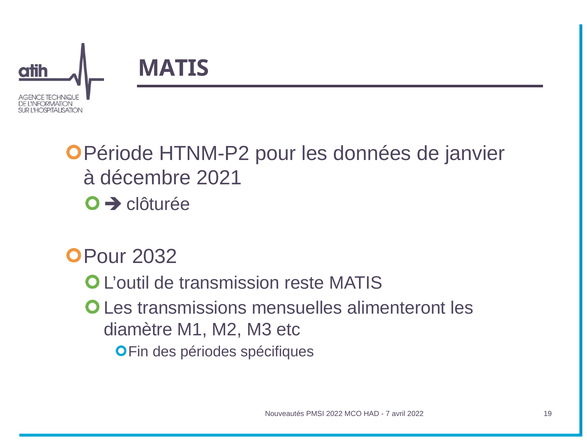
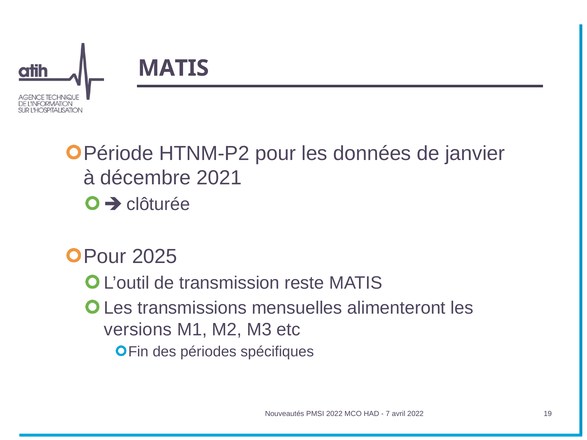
2032: 2032 -> 2025 (155, 257)
diamètre: diamètre -> versions (138, 330)
